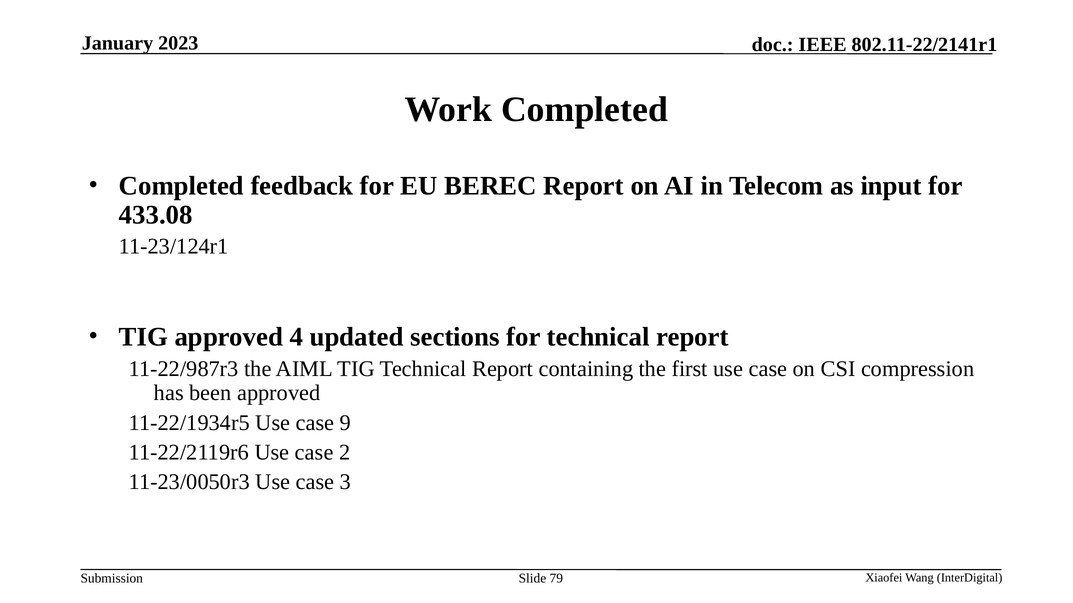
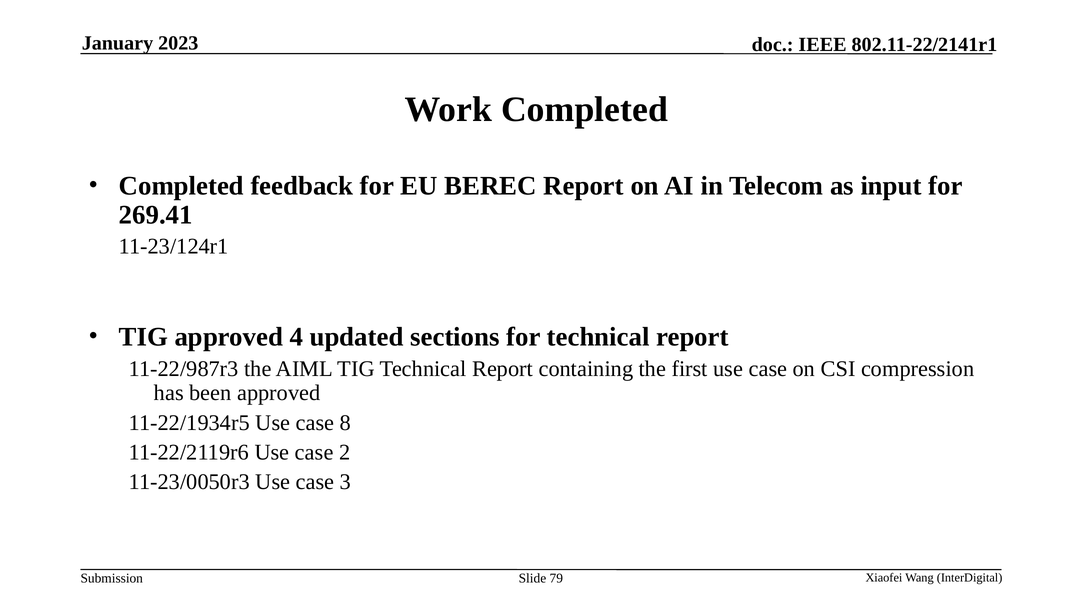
433.08: 433.08 -> 269.41 (156, 215)
9: 9 -> 8 (345, 423)
